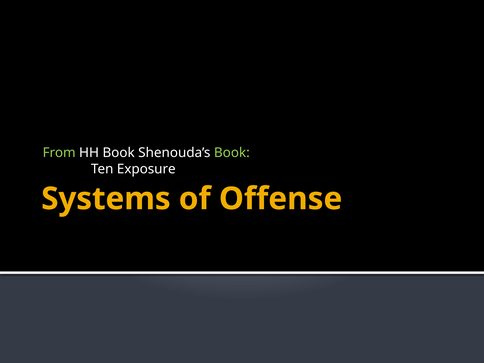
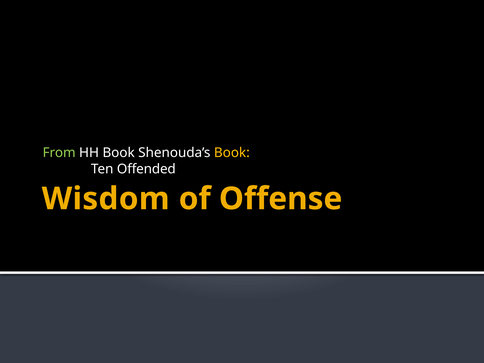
Book colour: light green -> yellow (232, 153)
Exposure: Exposure -> Offended (146, 169)
Systems: Systems -> Wisdom (106, 199)
